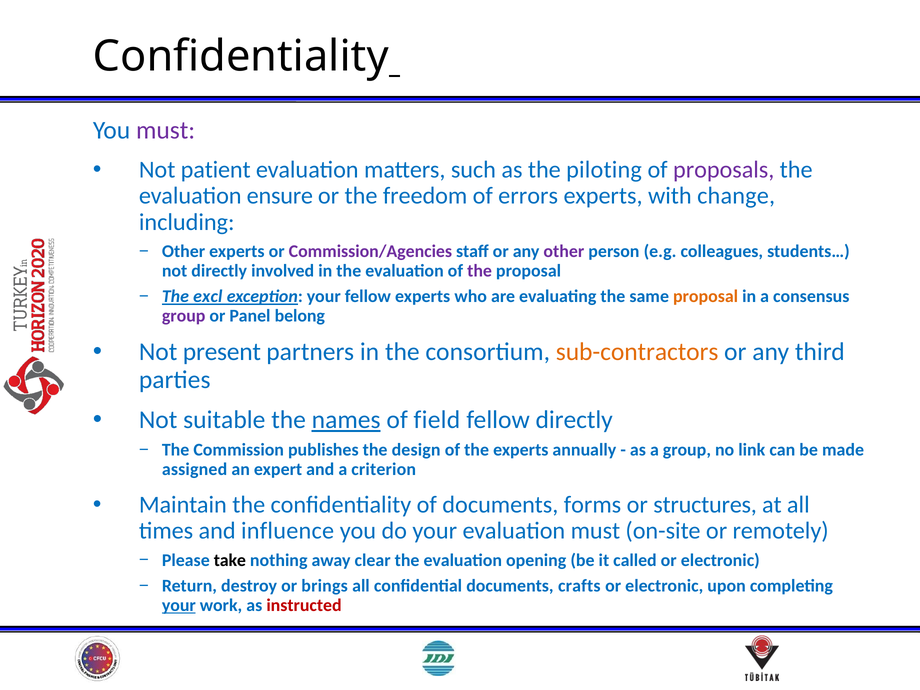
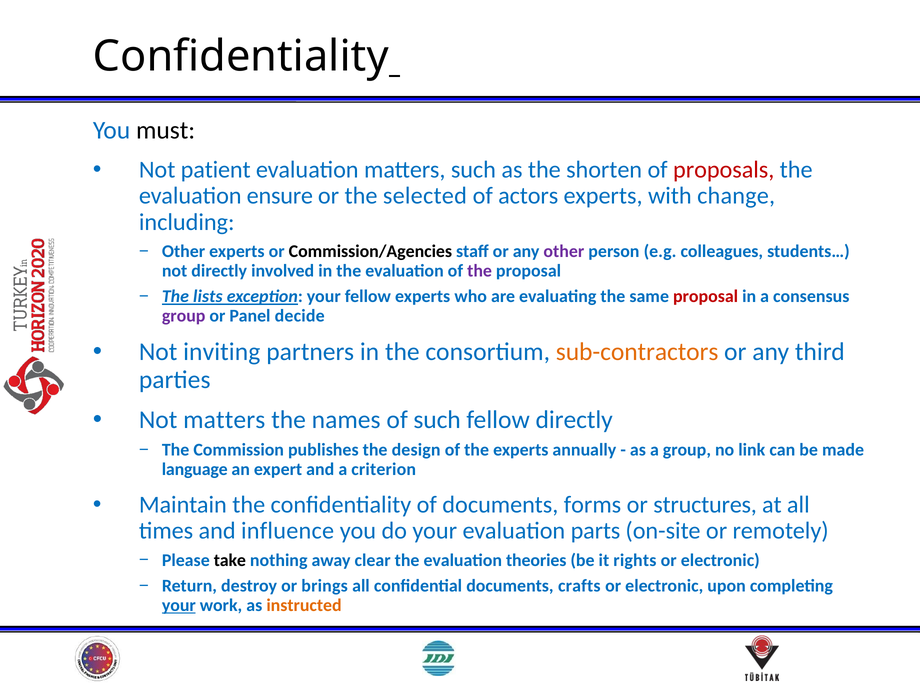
must colour: purple -> black (166, 130)
piloting: piloting -> shorten (604, 170)
proposals colour: purple -> red (724, 170)
freedom: freedom -> selected (425, 196)
errors: errors -> actors (528, 196)
Commission/Agencies colour: purple -> black (370, 251)
excl: excl -> lists (208, 296)
proposal colour: orange -> red (706, 296)
belong: belong -> decide (300, 316)
present: present -> inviting (222, 352)
Not suitable: suitable -> matters (224, 420)
names underline: present -> none (346, 420)
of field: field -> such (437, 420)
assigned: assigned -> language (195, 469)
evaluation must: must -> parts (595, 531)
opening: opening -> theories (536, 560)
called: called -> rights (635, 560)
instructed colour: red -> orange (304, 605)
